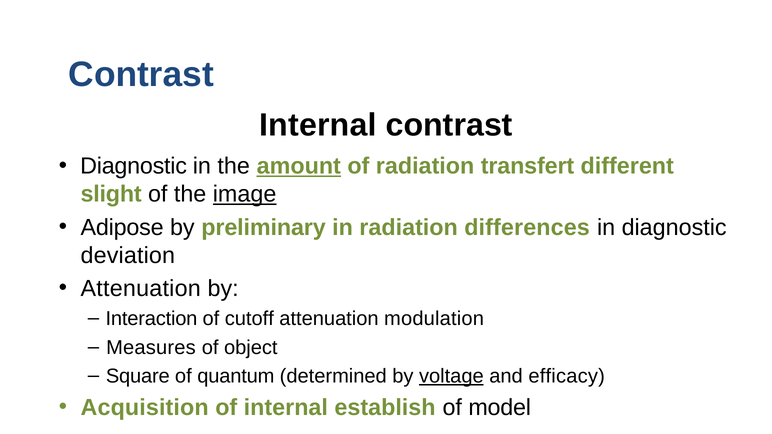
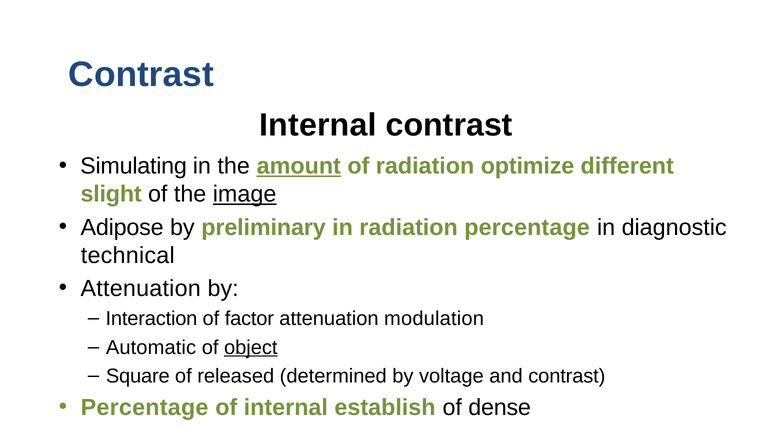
Diagnostic: Diagnostic -> Simulating (134, 166)
transfert: transfert -> optimize (528, 166)
radiation differences: differences -> percentage (527, 228)
deviation: deviation -> technical (128, 256)
cutoff: cutoff -> factor (249, 319)
Measures: Measures -> Automatic (151, 348)
object underline: none -> present (251, 348)
quantum: quantum -> released (236, 376)
voltage underline: present -> none (451, 376)
and efficacy: efficacy -> contrast (567, 376)
Acquisition: Acquisition -> Percentage (145, 408)
model: model -> dense (500, 408)
